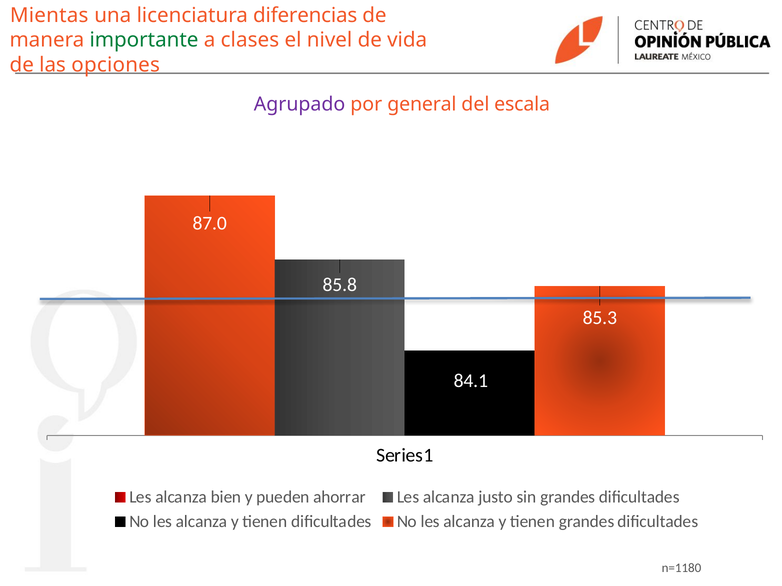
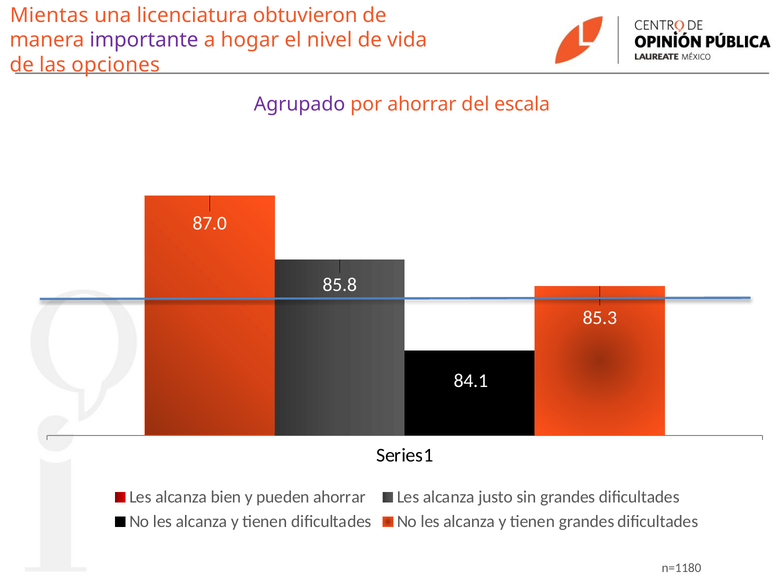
diferencias: diferencias -> obtuvieron (305, 15)
importante colour: green -> purple (144, 40)
clases: clases -> hogar (250, 40)
por general: general -> ahorrar (422, 104)
